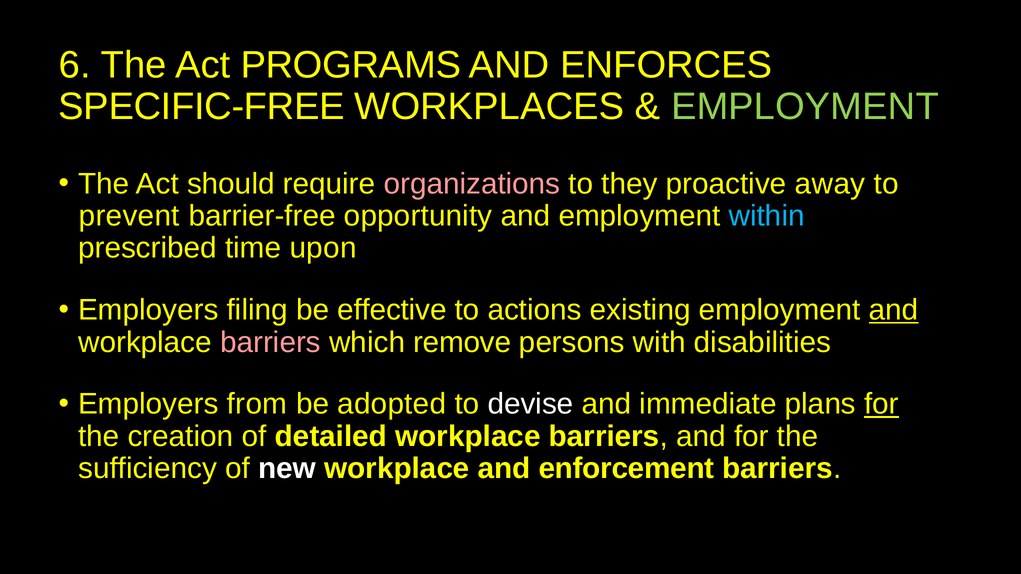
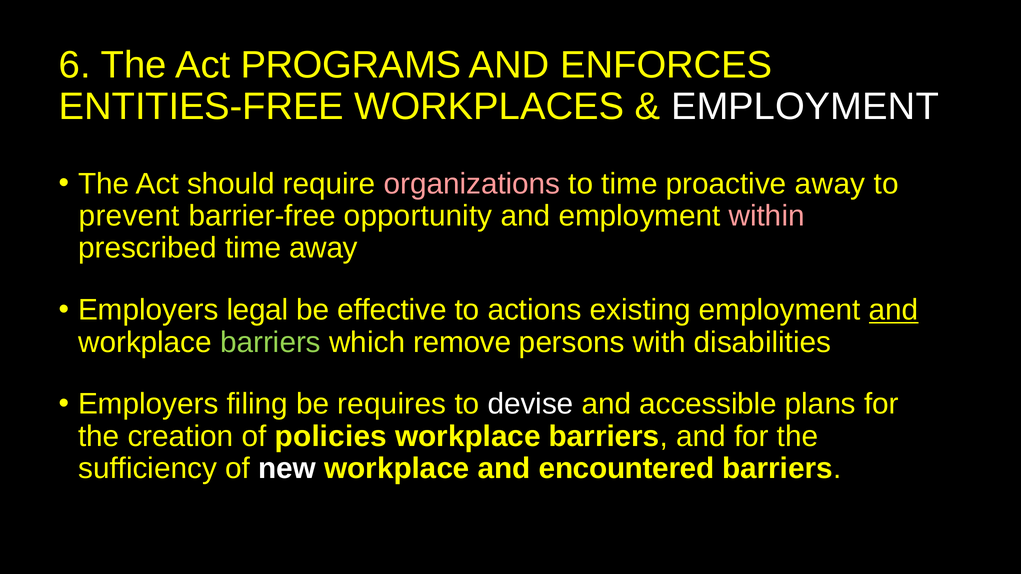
SPECIFIC-FREE: SPECIFIC-FREE -> ENTITIES-FREE (201, 106)
EMPLOYMENT colour: light green -> white (805, 106)
to they: they -> time (630, 184)
within colour: light blue -> pink (767, 216)
time upon: upon -> away (323, 248)
filing: filing -> legal (257, 310)
barriers colour: pink -> light green (270, 342)
from: from -> filing (257, 404)
adopted: adopted -> requires (392, 404)
immediate: immediate -> accessible (708, 404)
for underline: present -> none (881, 404)
detailed: detailed -> policies (331, 437)
enforcement: enforcement -> encountered (627, 469)
